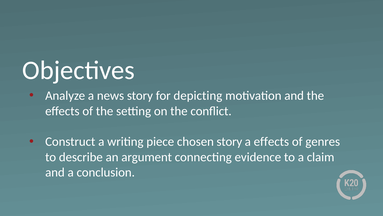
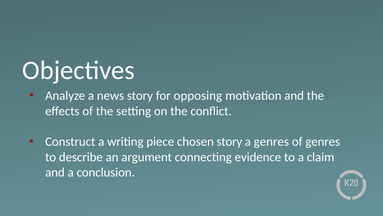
depicting: depicting -> opposing (198, 95)
a effects: effects -> genres (271, 141)
